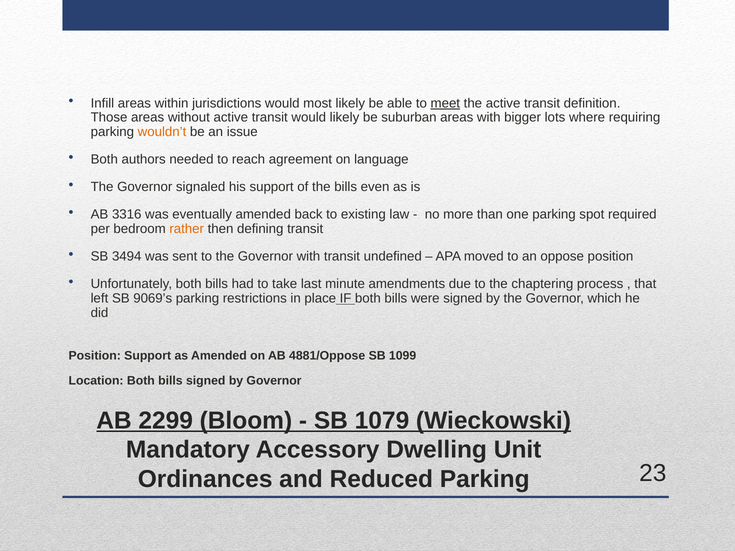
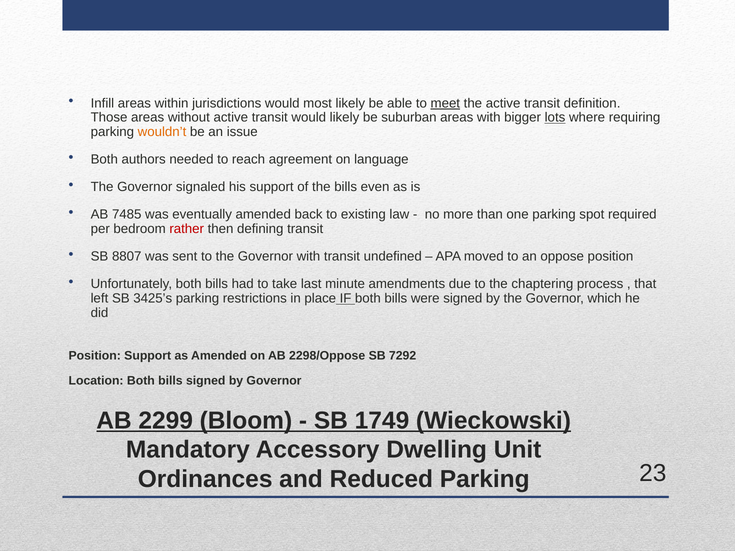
lots underline: none -> present (555, 118)
3316: 3316 -> 7485 (127, 215)
rather colour: orange -> red (187, 229)
3494: 3494 -> 8807 (127, 257)
9069’s: 9069’s -> 3425’s (153, 299)
4881/Oppose: 4881/Oppose -> 2298/Oppose (327, 356)
1099: 1099 -> 7292 (403, 356)
1079: 1079 -> 1749 (382, 421)
